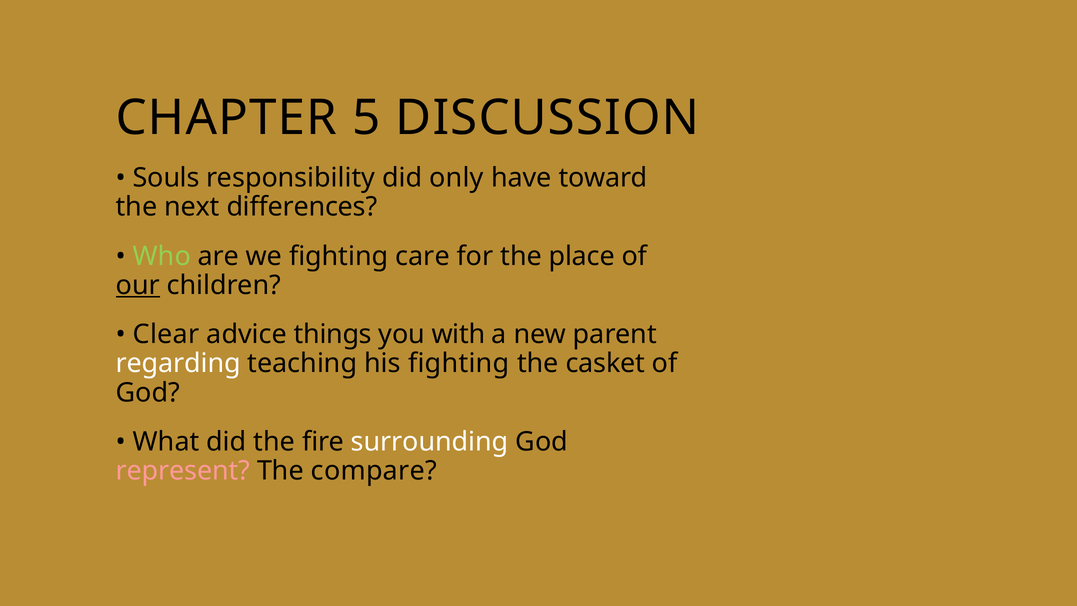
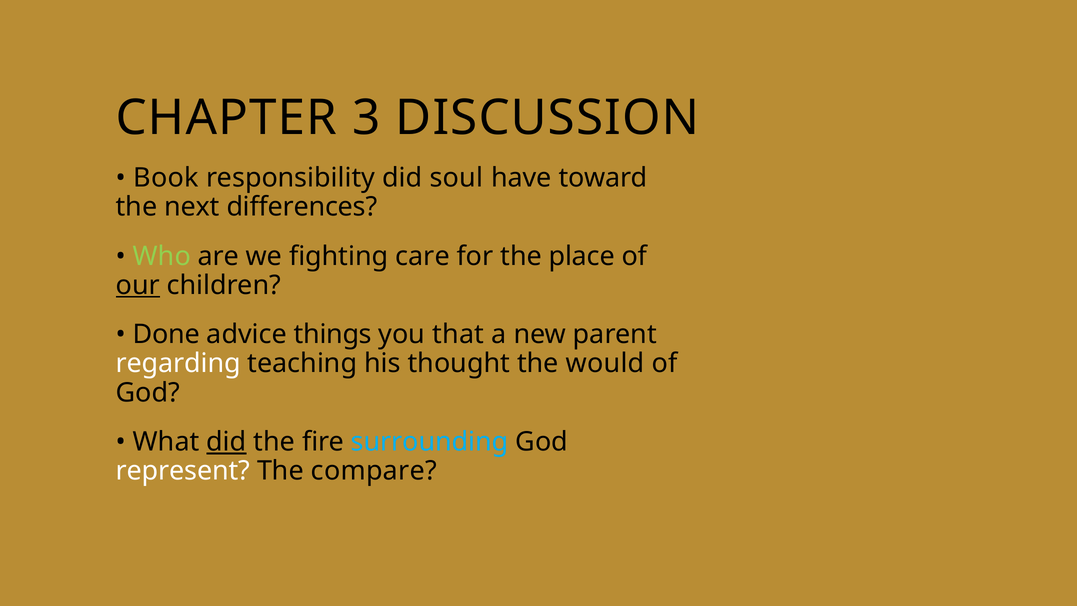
5: 5 -> 3 (366, 118)
Souls: Souls -> Book (166, 178)
only: only -> soul (456, 178)
Clear: Clear -> Done (166, 334)
with: with -> that (458, 334)
his fighting: fighting -> thought (459, 364)
casket: casket -> would (605, 364)
did underline: none -> present (226, 442)
surrounding colour: white -> light blue (430, 442)
represent colour: pink -> white (183, 471)
